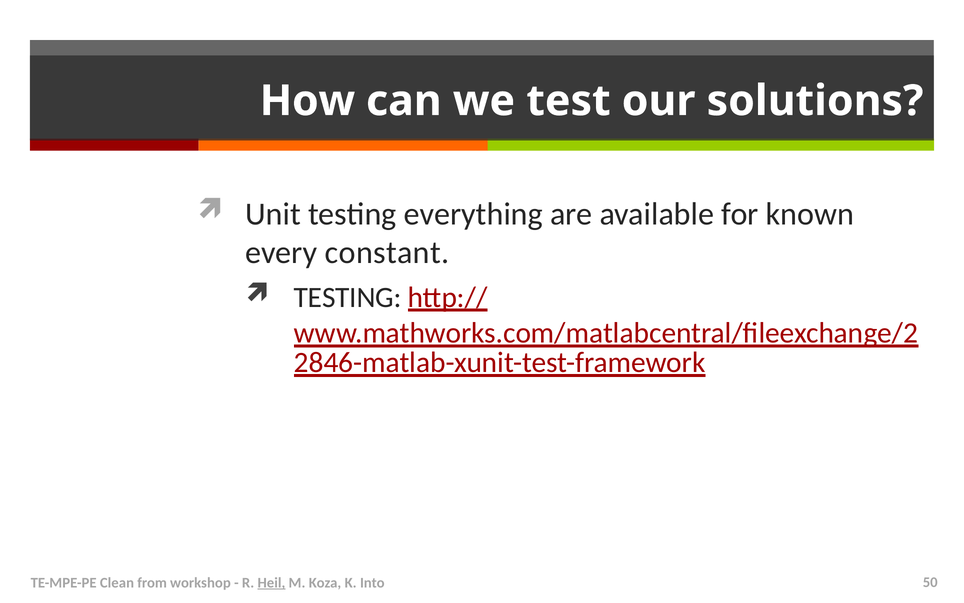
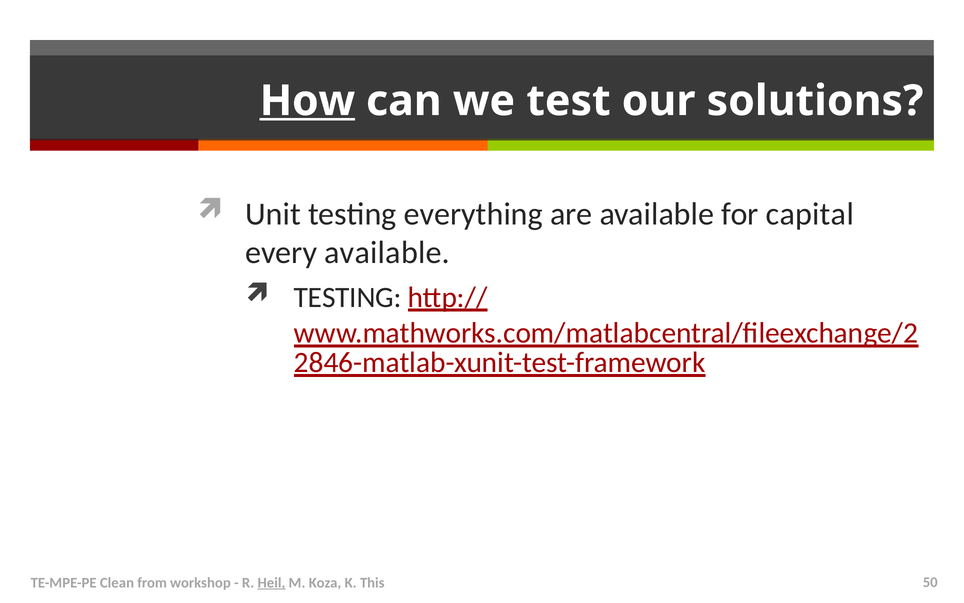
How underline: none -> present (307, 101)
known: known -> capital (810, 214)
every constant: constant -> available (387, 252)
Into: Into -> This (372, 582)
